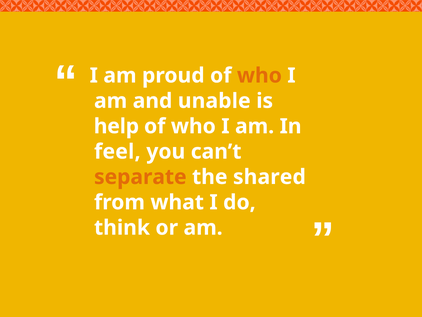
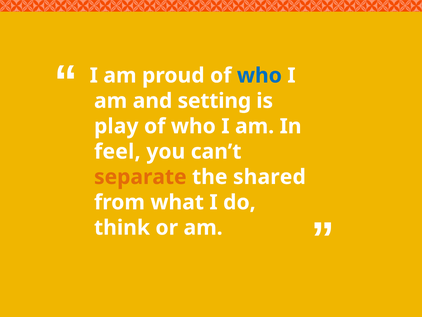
who colour: orange -> blue (259, 75)
unable: unable -> setting (214, 101)
help: help -> play (116, 126)
